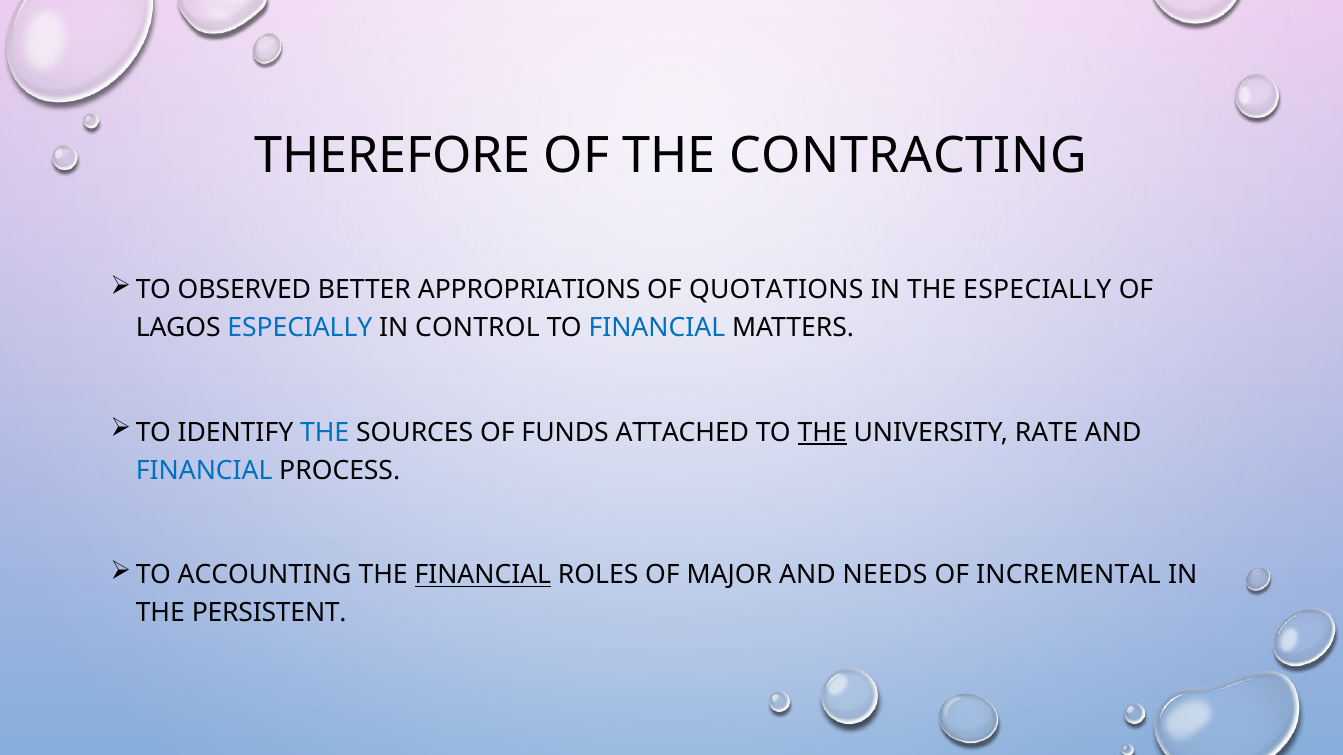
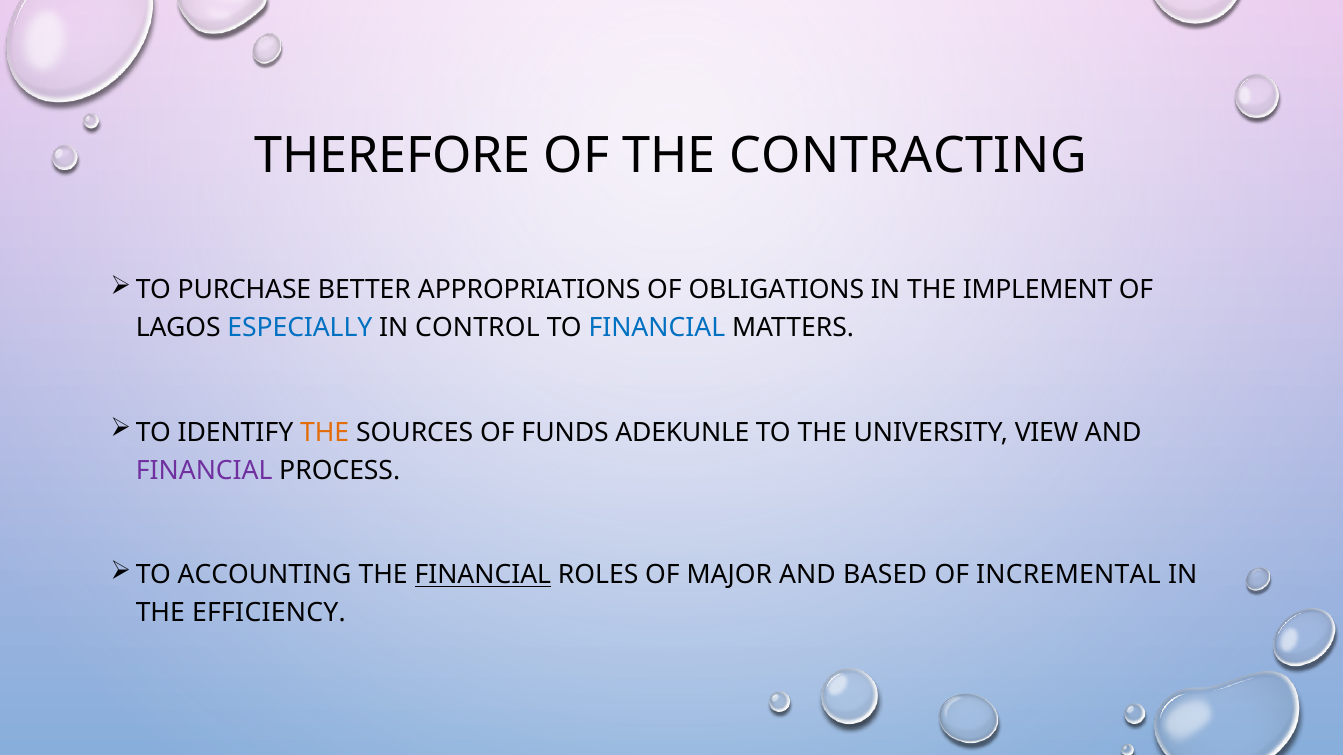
OBSERVED: OBSERVED -> PURCHASE (244, 290)
QUOTATIONS: QUOTATIONS -> OBLIGATIONS (776, 290)
THE ESPECIALLY: ESPECIALLY -> IMPLEMENT (1038, 290)
THE colour: blue -> orange (325, 433)
ATTACHED: ATTACHED -> ADEKUNLE (682, 433)
THE underline: present -> none (822, 433)
RATE: RATE -> VIEW (1047, 433)
FINANCIAL colour: blue -> purple (204, 471)
NEEDS: NEEDS -> BASED (885, 575)
PERSISTENT: PERSISTENT -> EFFICIENCY (269, 614)
